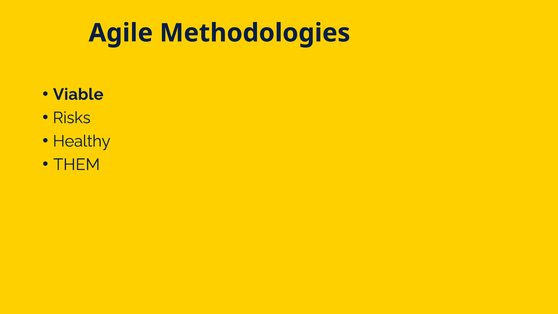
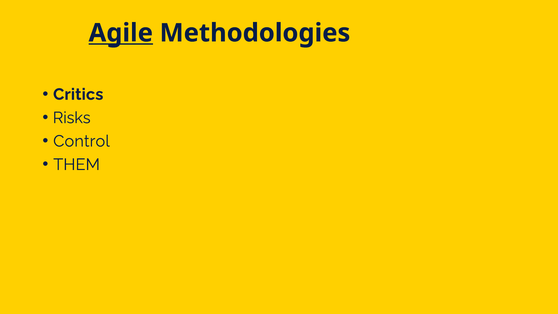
Agile underline: none -> present (121, 33)
Viable: Viable -> Critics (78, 94)
Healthy: Healthy -> Control (81, 141)
